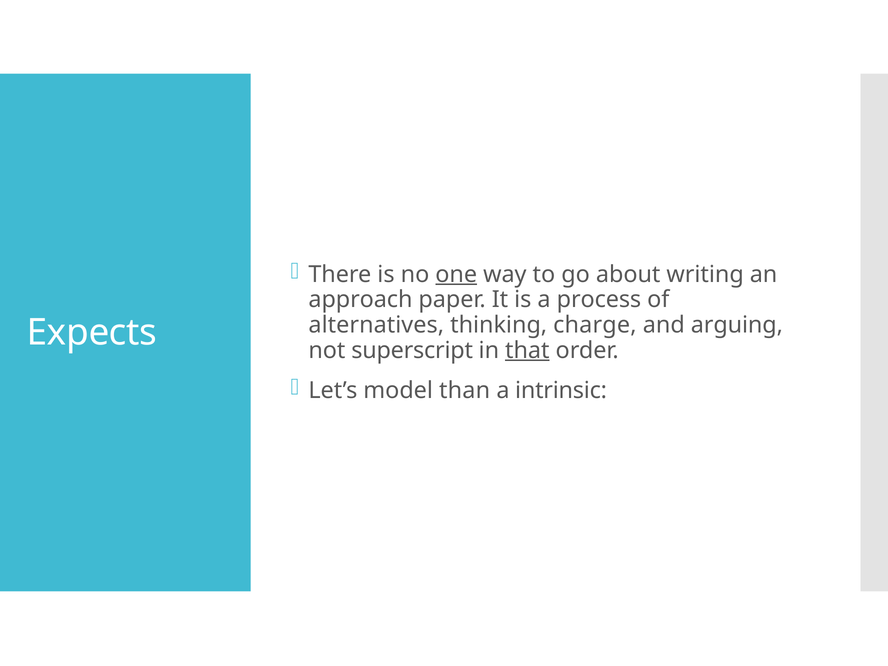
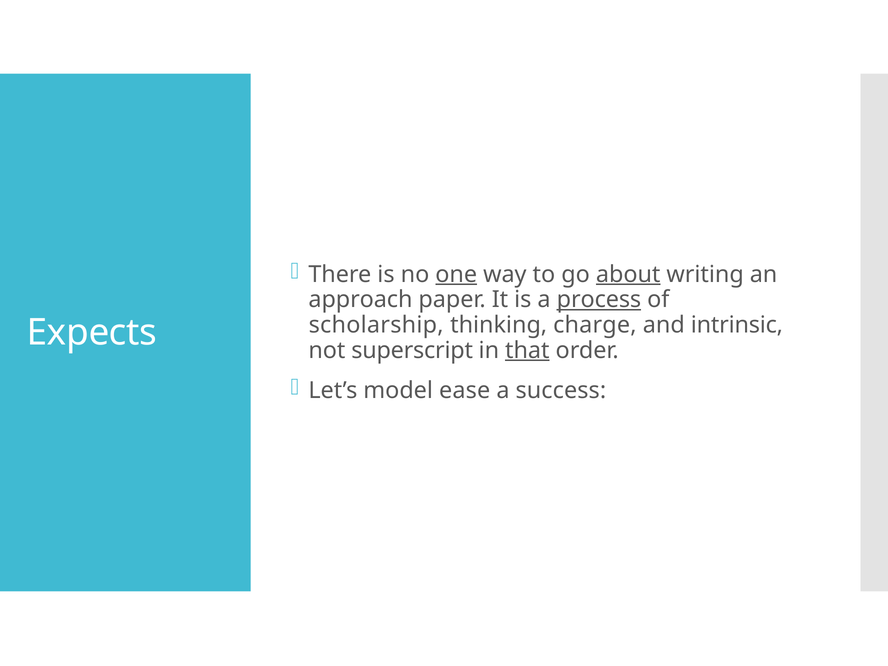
about underline: none -> present (628, 274)
process underline: none -> present (599, 300)
alternatives: alternatives -> scholarship (376, 325)
arguing: arguing -> intrinsic (737, 325)
than: than -> ease (465, 390)
intrinsic: intrinsic -> success (561, 390)
